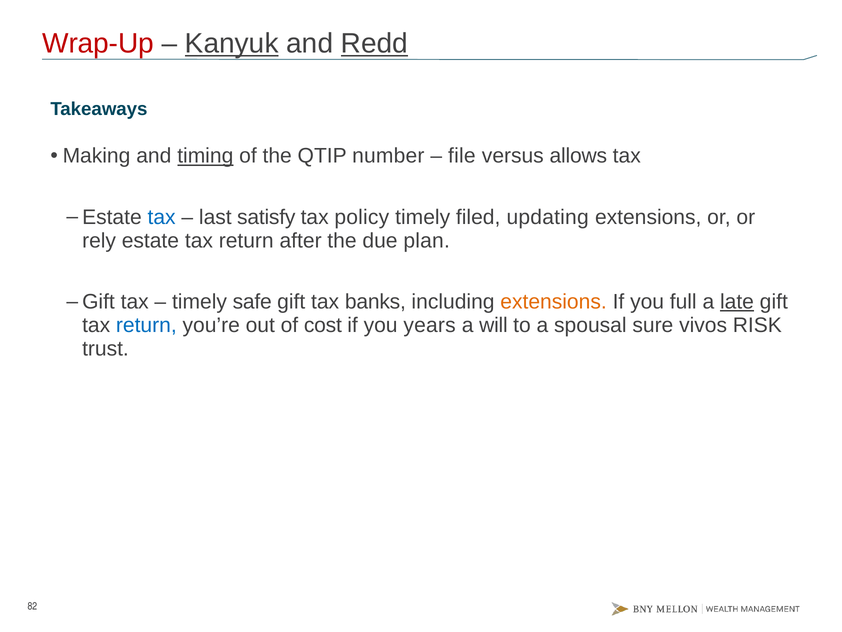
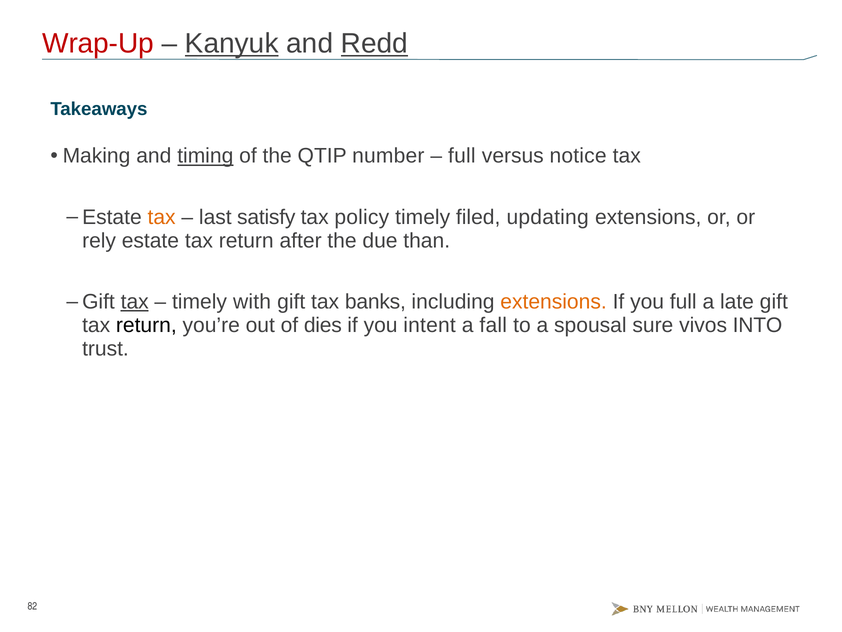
file: file -> full (462, 156)
allows: allows -> notice (578, 156)
tax colour: blue -> orange (162, 217)
plan: plan -> than (427, 240)
tax underline: none -> present (135, 301)
safe: safe -> with (252, 301)
late underline: present -> none (737, 301)
return colour: blue -> black (146, 325)
cost: cost -> dies (323, 325)
years: years -> intent (430, 325)
will: will -> fall (493, 325)
RISK: RISK -> INTO (757, 325)
